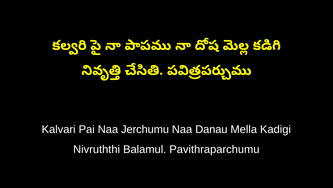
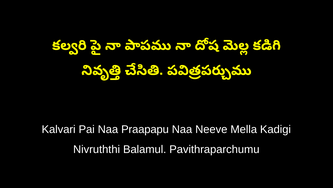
Jerchumu: Jerchumu -> Praapapu (145, 129)
Danau: Danau -> Neeve (211, 129)
